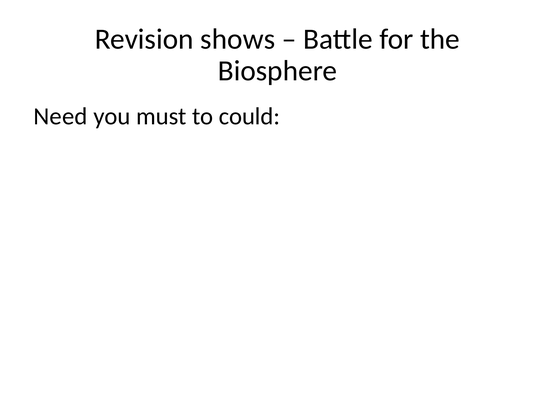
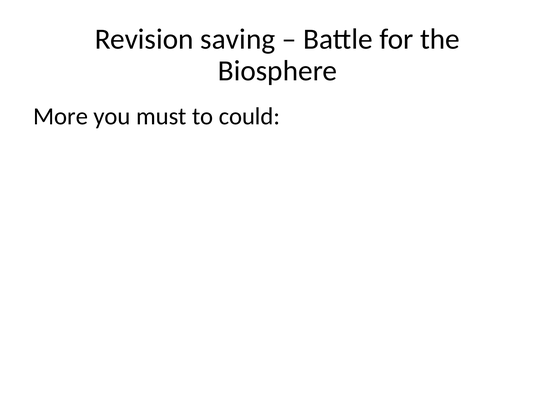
shows: shows -> saving (238, 39)
Need: Need -> More (61, 116)
